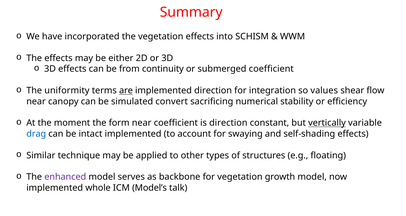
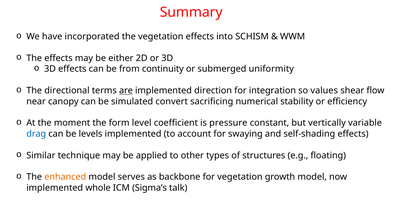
submerged coefficient: coefficient -> uniformity (271, 69)
uniformity: uniformity -> directional (67, 91)
form near: near -> level (142, 123)
is direction: direction -> pressure (228, 123)
vertically underline: present -> none (327, 123)
intact: intact -> levels (91, 134)
enhanced colour: purple -> orange (65, 177)
Model’s: Model’s -> Sigma’s (150, 188)
